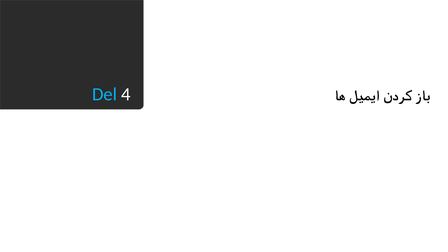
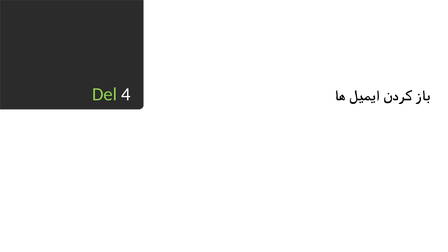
Del colour: light blue -> light green (105, 94)
